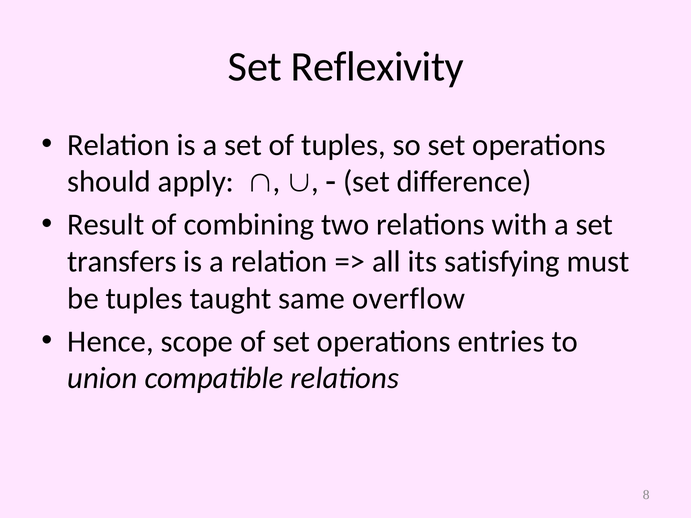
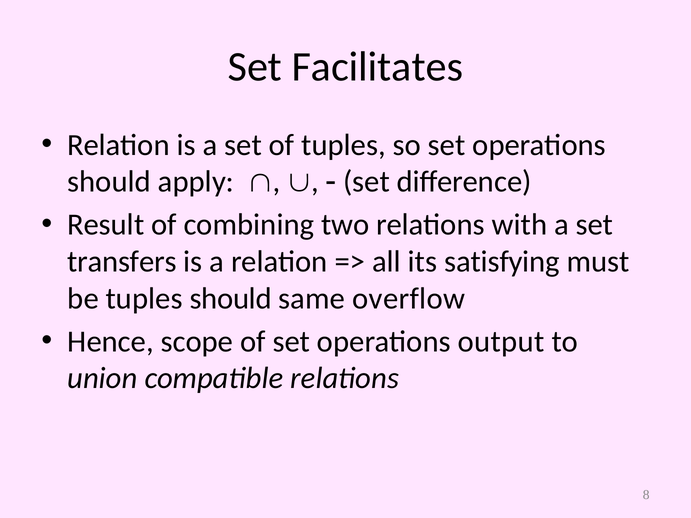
Reflexivity: Reflexivity -> Facilitates (377, 67)
tuples taught: taught -> should (231, 299)
entries: entries -> output (501, 342)
